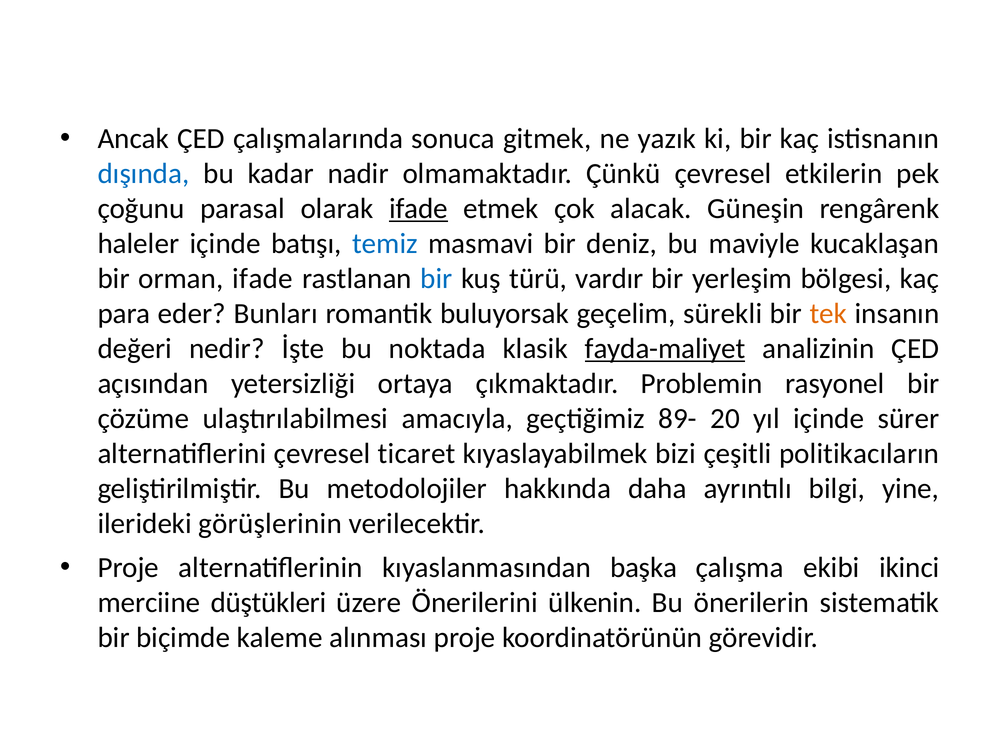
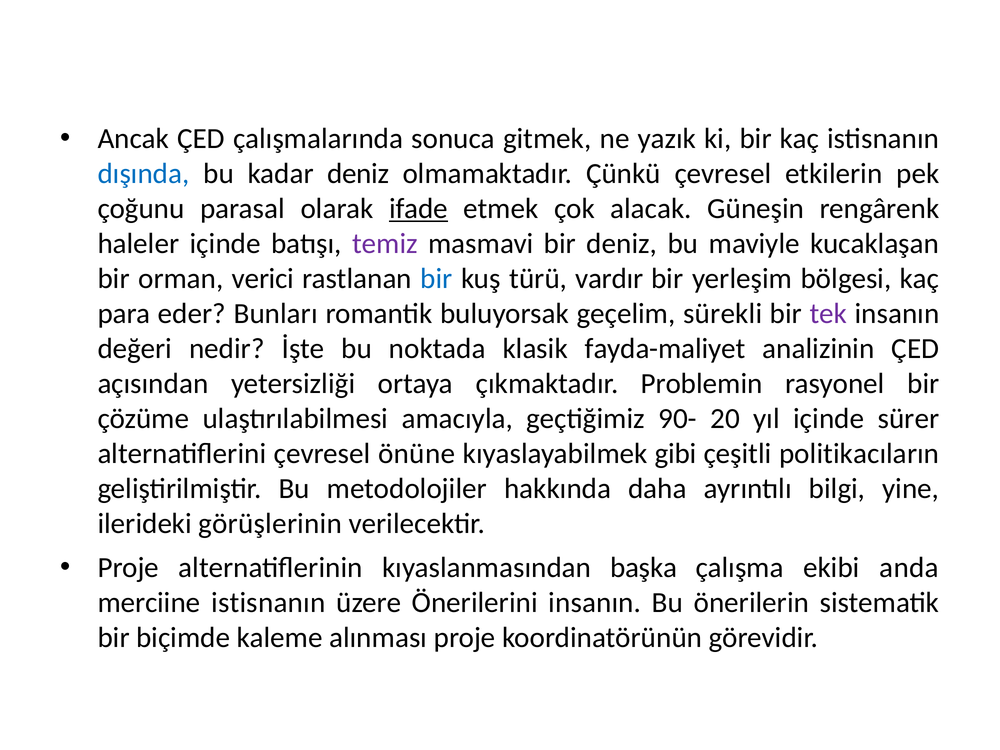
kadar nadir: nadir -> deniz (358, 174)
temiz colour: blue -> purple (385, 244)
orman ifade: ifade -> verici (263, 279)
tek colour: orange -> purple (828, 314)
fayda-maliyet underline: present -> none (665, 349)
89-: 89- -> 90- (678, 419)
ticaret: ticaret -> önüne (417, 454)
bizi: bizi -> gibi (676, 454)
ikinci: ikinci -> anda (909, 568)
merciine düştükleri: düştükleri -> istisnanın (268, 603)
Önerilerini ülkenin: ülkenin -> insanın (595, 603)
